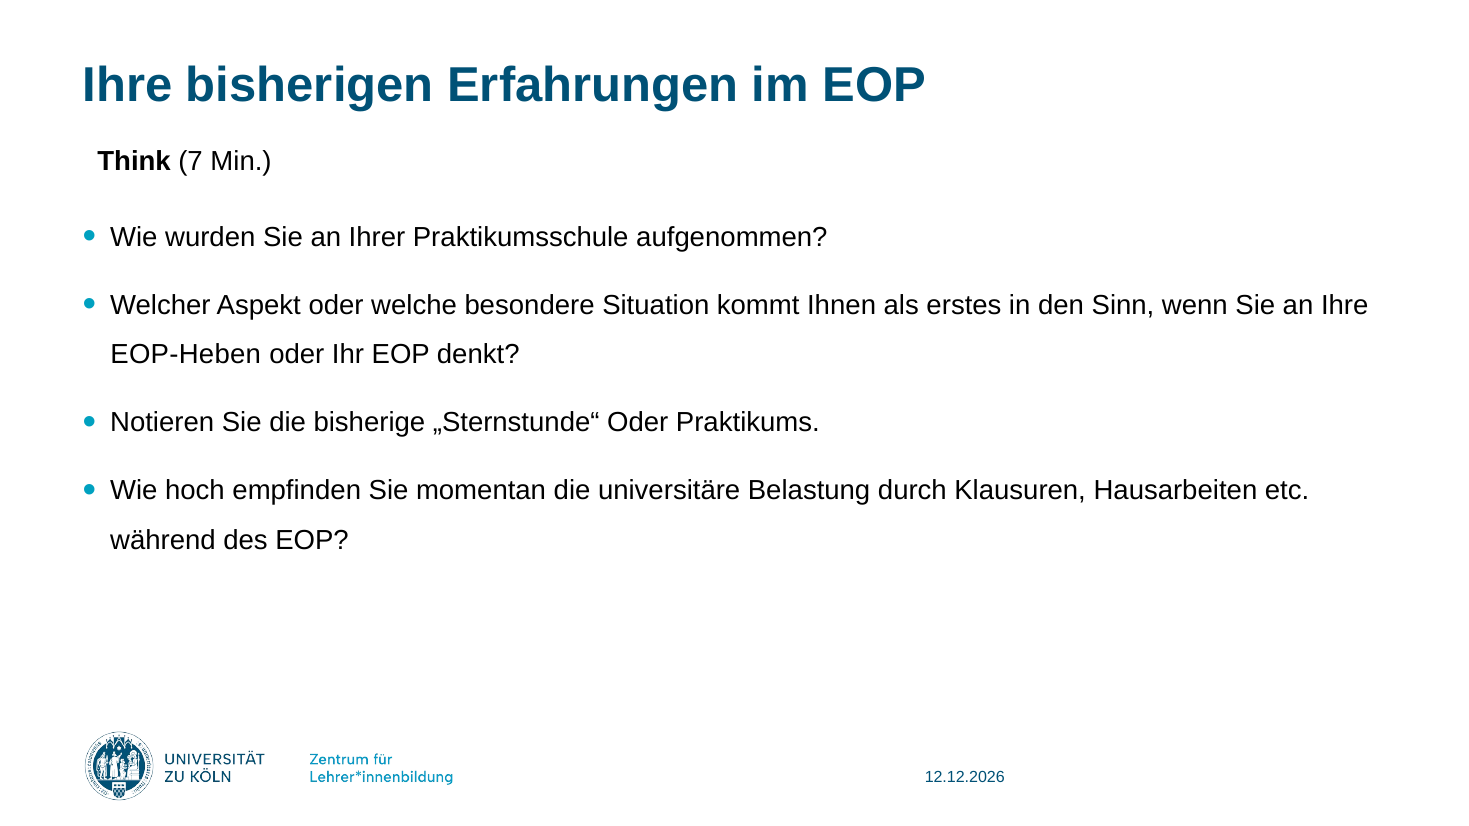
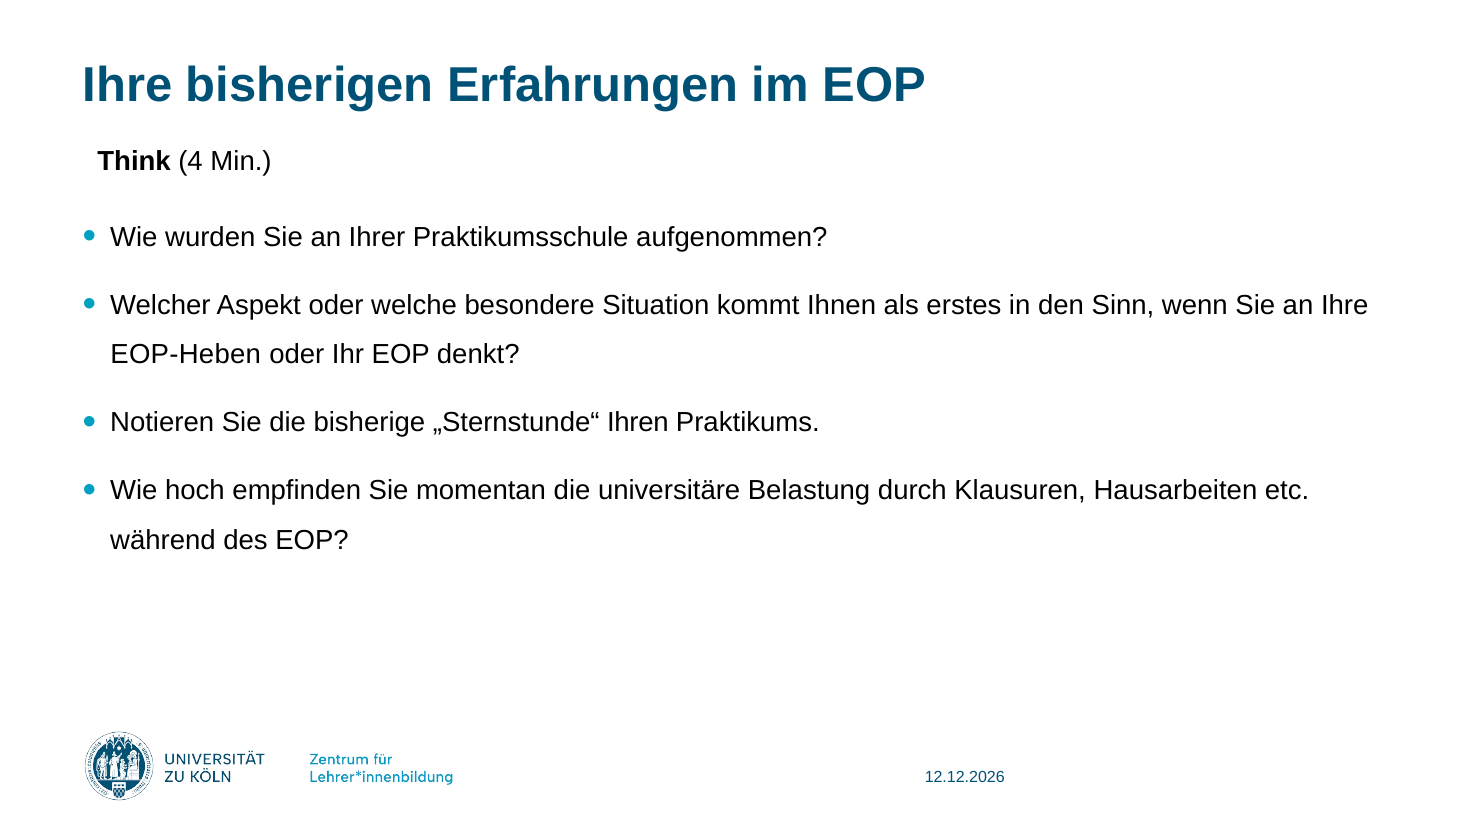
7: 7 -> 4 (191, 161)
„Sternstunde“ Oder: Oder -> Ihren (638, 423)
